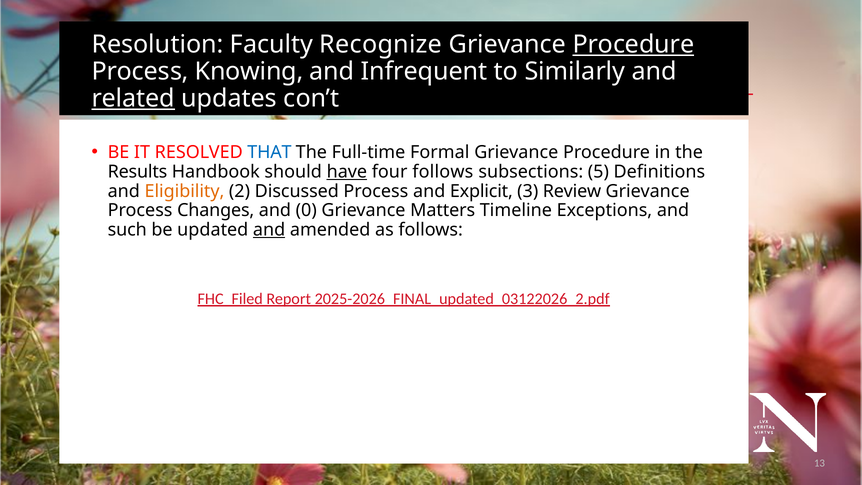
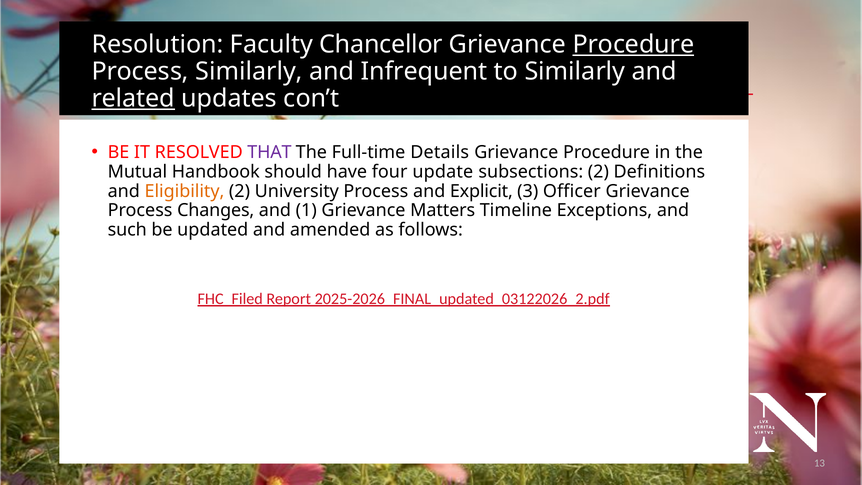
Recognize: Recognize -> Chancellor (381, 44)
Process Knowing: Knowing -> Similarly (249, 71)
THAT colour: blue -> purple (269, 152)
Formal: Formal -> Details (440, 152)
Results: Results -> Mutual (137, 172)
have underline: present -> none (347, 172)
four follows: follows -> update (443, 172)
subsections 5: 5 -> 2 (598, 172)
Discussed: Discussed -> University (297, 191)
Review: Review -> Officer (572, 191)
0: 0 -> 1 (306, 210)
and underline: present -> none (269, 230)
